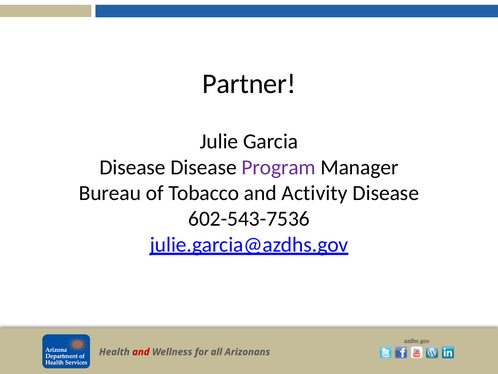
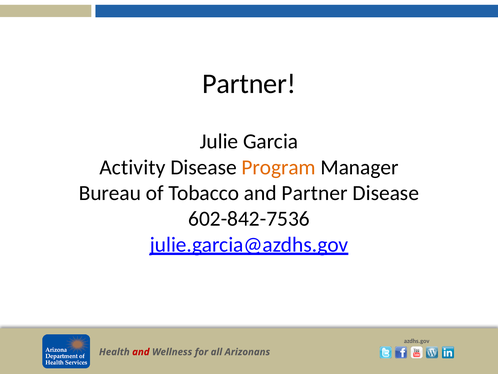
Disease: Disease -> Activity (132, 167)
Program colour: purple -> orange (279, 167)
and Activity: Activity -> Partner (315, 193)
602-543-7536: 602-543-7536 -> 602-842-7536 (249, 219)
